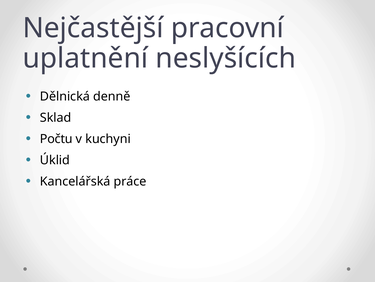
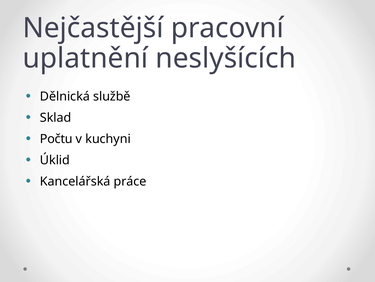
denně: denně -> službě (112, 96)
